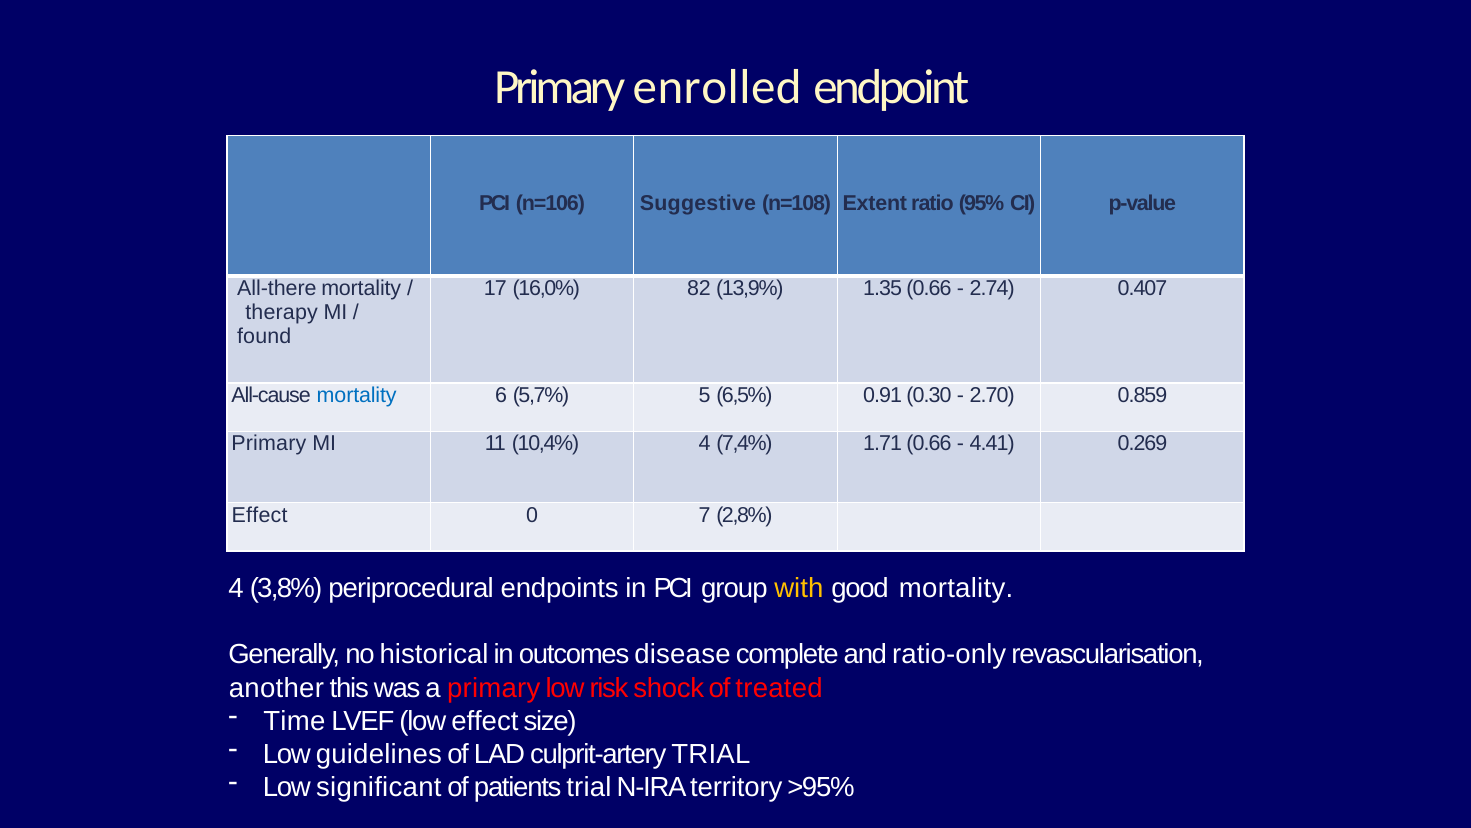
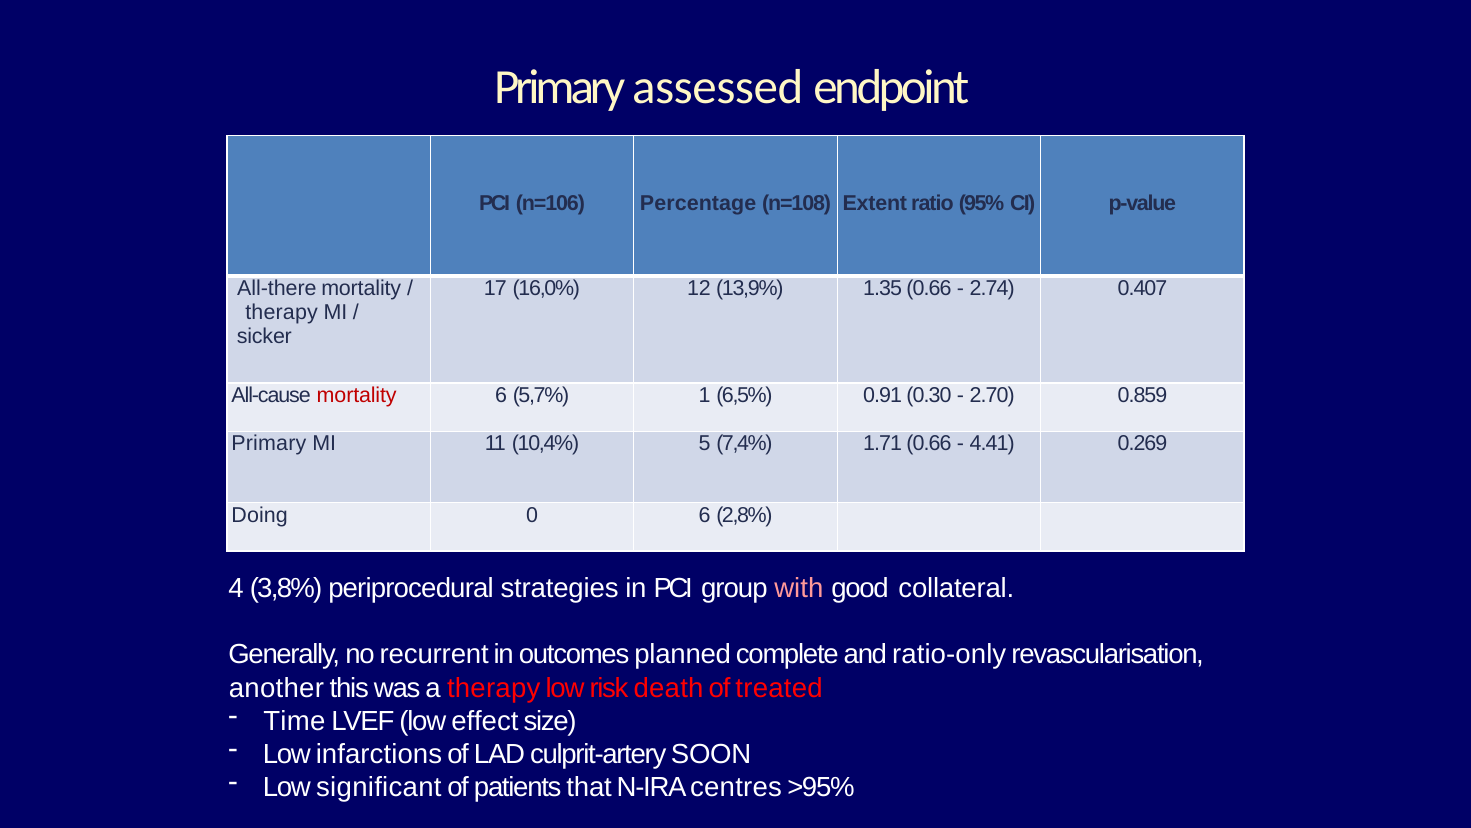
enrolled: enrolled -> assessed (718, 87)
Suggestive: Suggestive -> Percentage (698, 204)
82: 82 -> 12 (699, 288)
found: found -> sicker (264, 337)
mortality colour: blue -> red (357, 395)
5: 5 -> 1 (704, 395)
10,4% 4: 4 -> 5 (704, 443)
Effect: Effect -> Doing (260, 515)
0 7: 7 -> 6 (704, 515)
endpoints: endpoints -> strategies (560, 588)
with colour: yellow -> pink (799, 588)
good mortality: mortality -> collateral (956, 588)
historical: historical -> recurrent (434, 654)
disease: disease -> planned (683, 654)
a primary: primary -> therapy (494, 688)
shock: shock -> death (669, 688)
guidelines: guidelines -> infarctions (379, 754)
culprit-artery TRIAL: TRIAL -> SOON (711, 754)
patients trial: trial -> that (589, 787)
territory: territory -> centres (736, 787)
